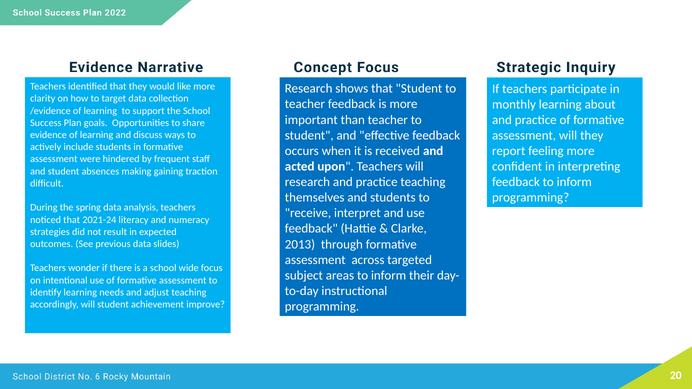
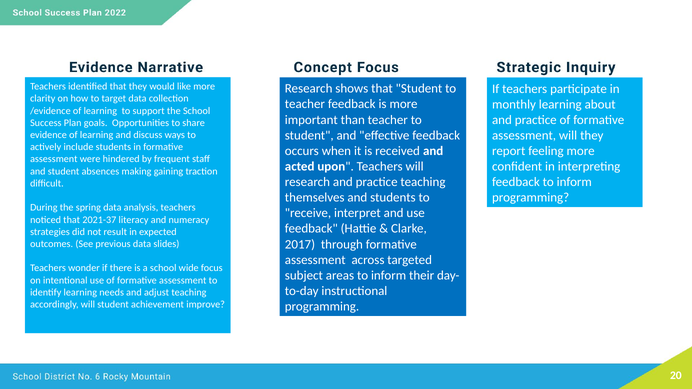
2021-24: 2021-24 -> 2021-37 (99, 220)
2013: 2013 -> 2017 (300, 244)
